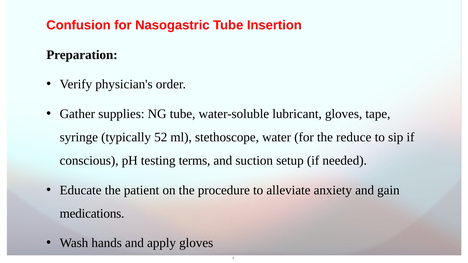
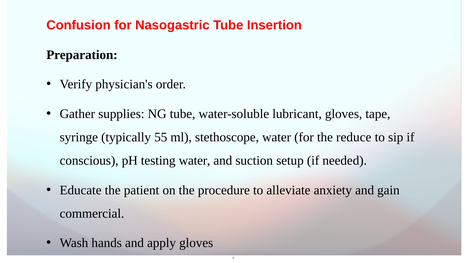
52: 52 -> 55 (161, 137)
testing terms: terms -> water (195, 161)
medications: medications -> commercial (92, 214)
